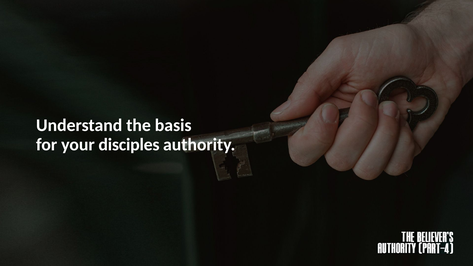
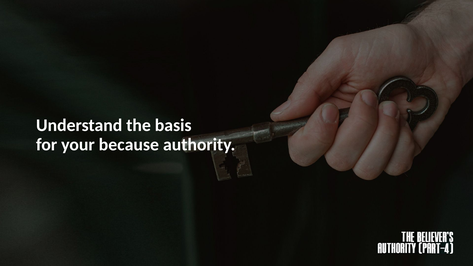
disciples: disciples -> because (129, 145)
